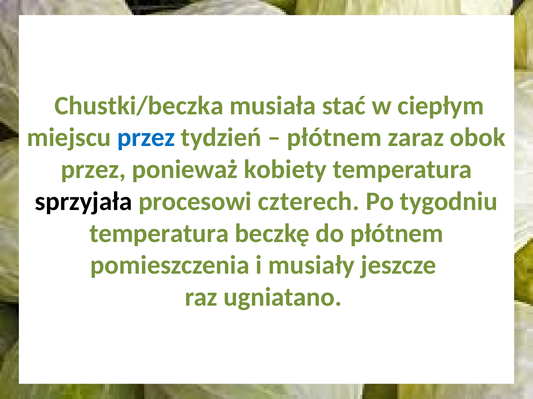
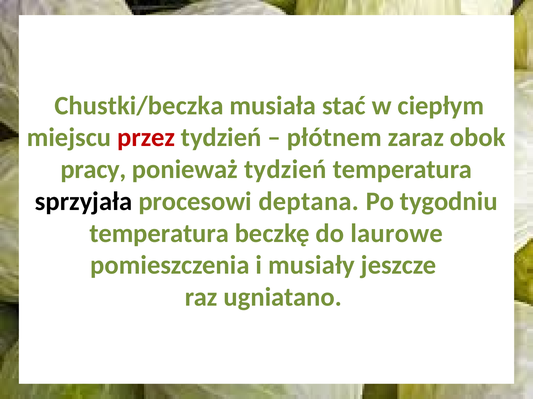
przez colour: blue -> red (146, 138)
przez: przez -> pracy (93, 170)
ponieważ kobiety: kobiety -> tydzień (285, 170)
czterech: czterech -> deptana (309, 202)
do płótnem: płótnem -> laurowe (397, 234)
